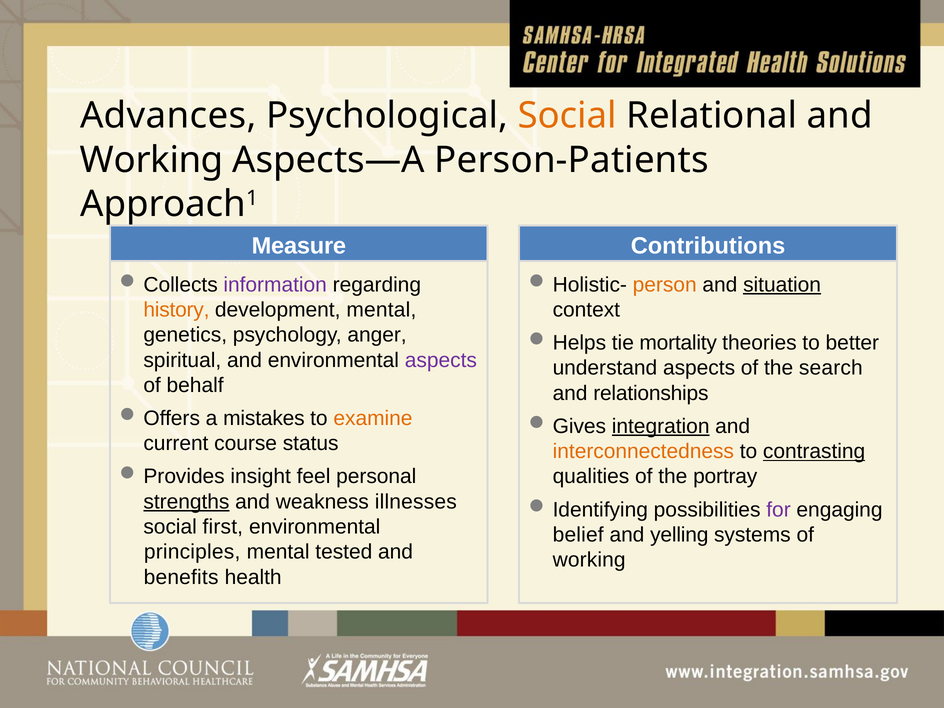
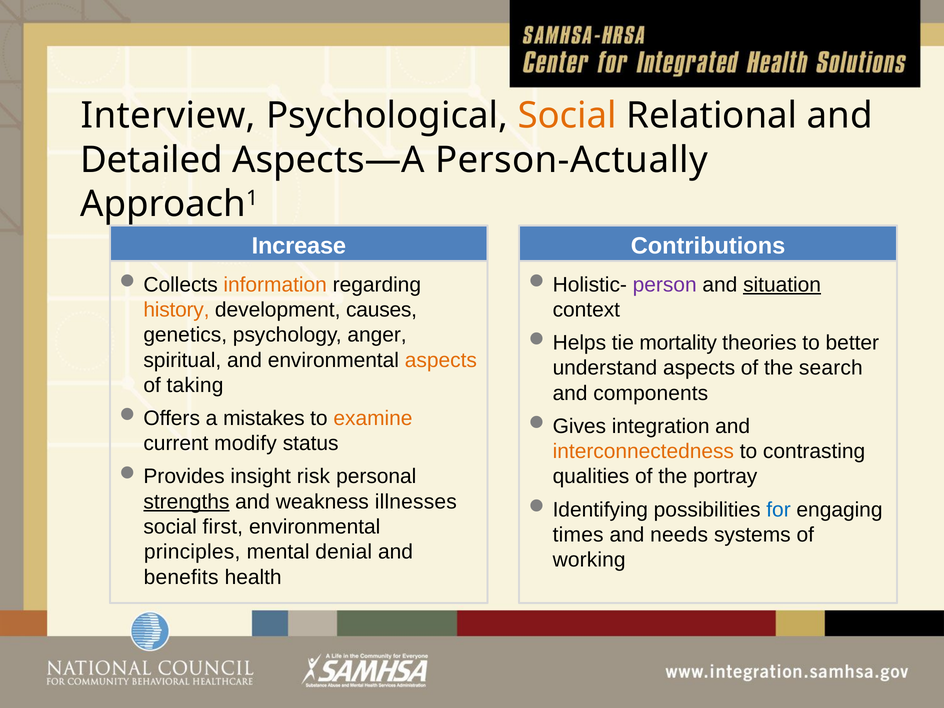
Advances: Advances -> Interview (168, 116)
Working: Working -> Detailed (152, 160)
Person-Patients: Person-Patients -> Person-Actually (571, 160)
Measure: Measure -> Increase (299, 246)
information colour: purple -> orange (275, 285)
person colour: orange -> purple (665, 285)
development mental: mental -> causes (382, 310)
aspects colour: purple -> orange (441, 360)
behalf: behalf -> taking (195, 385)
relationships: relationships -> components (651, 393)
integration underline: present -> none (661, 426)
course: course -> modify (245, 444)
contrasting underline: present -> none (814, 451)
feel: feel -> risk (313, 477)
for colour: purple -> blue (779, 510)
belief: belief -> times (578, 535)
yelling: yelling -> needs (679, 535)
tested: tested -> denial (344, 552)
